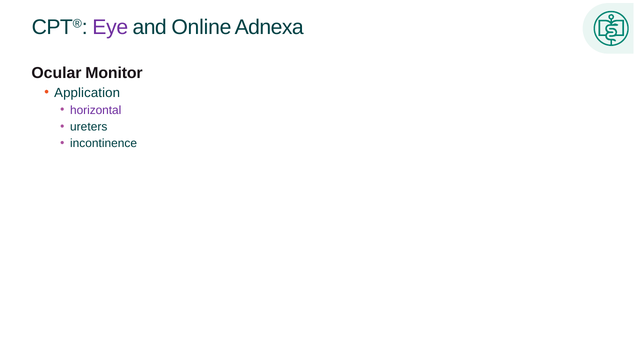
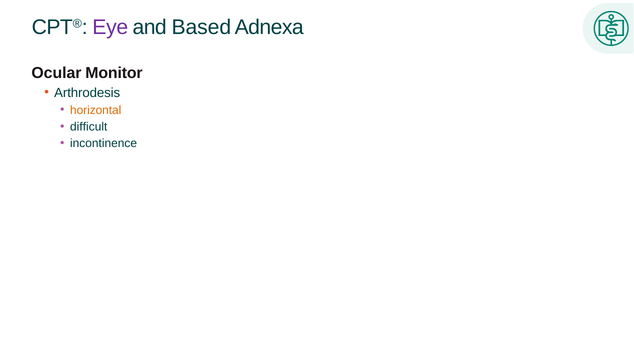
Online: Online -> Based (201, 27)
Application: Application -> Arthrodesis (87, 93)
horizontal colour: purple -> orange (96, 110)
ureters: ureters -> difficult (89, 127)
